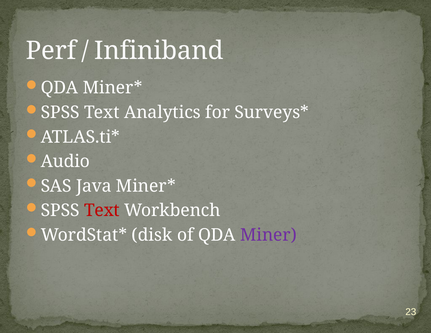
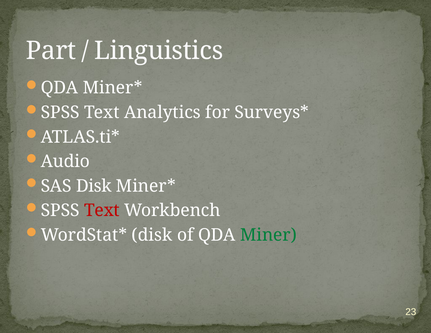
Perf: Perf -> Part (51, 51)
Infiniband: Infiniband -> Linguistics (159, 51)
SAS Java: Java -> Disk (94, 186)
Miner colour: purple -> green (268, 235)
